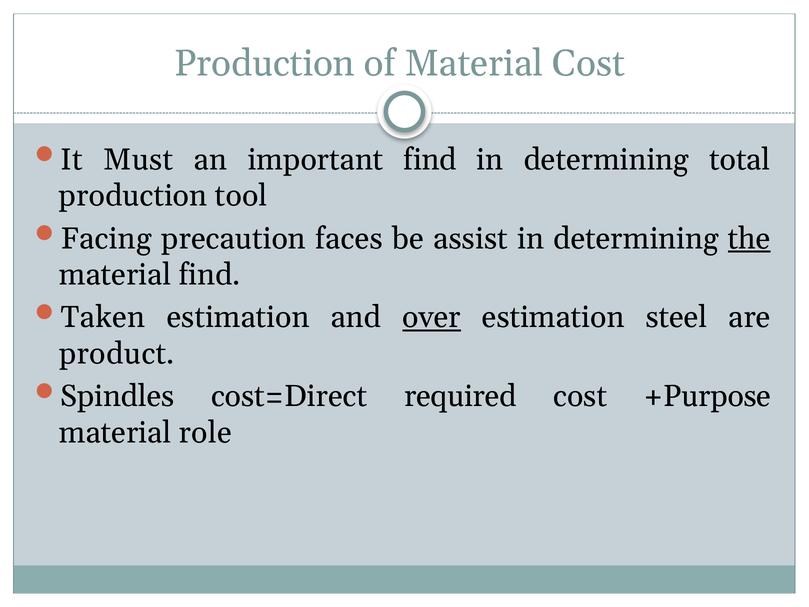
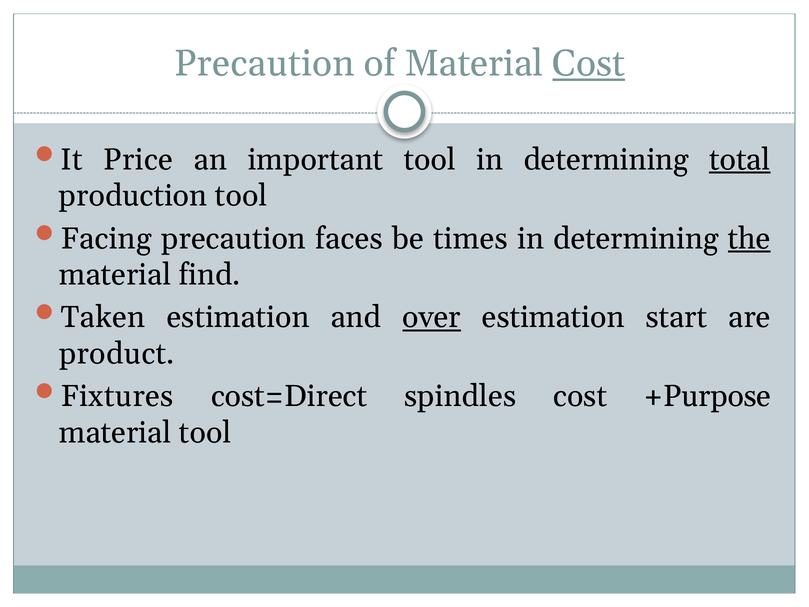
Production: Production -> Precaution (264, 64)
Cost underline: none -> present (589, 64)
Must: Must -> Price (138, 159)
important find: find -> tool (430, 159)
total underline: none -> present (740, 159)
assist: assist -> times (470, 238)
steel: steel -> start (677, 317)
Spindles: Spindles -> Fixtures (117, 396)
required: required -> spindles (460, 396)
material role: role -> tool (205, 433)
